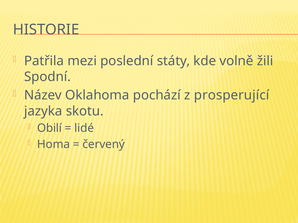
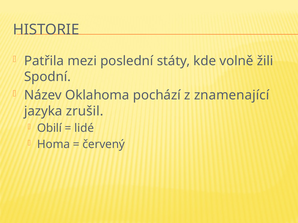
prosperující: prosperující -> znamenající (232, 95)
skotu: skotu -> zrušil (85, 111)
